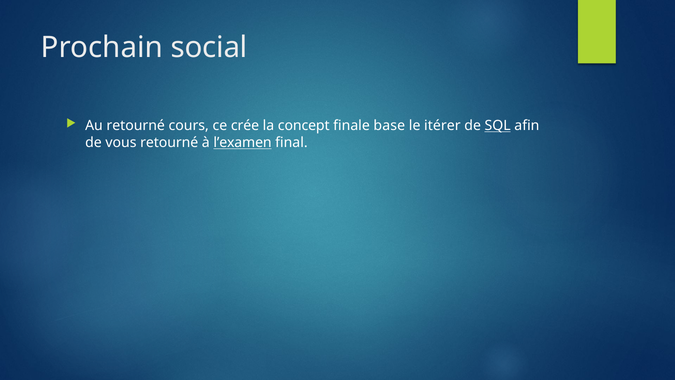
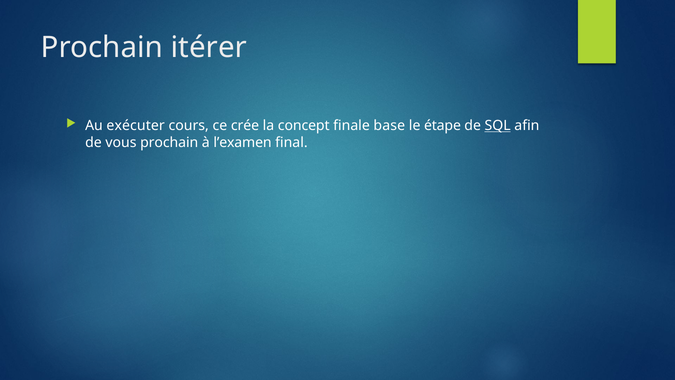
social: social -> itérer (209, 47)
Au retourné: retourné -> exécuter (136, 126)
itérer: itérer -> étape (442, 126)
vous retourné: retourné -> prochain (169, 143)
l’examen underline: present -> none (243, 143)
